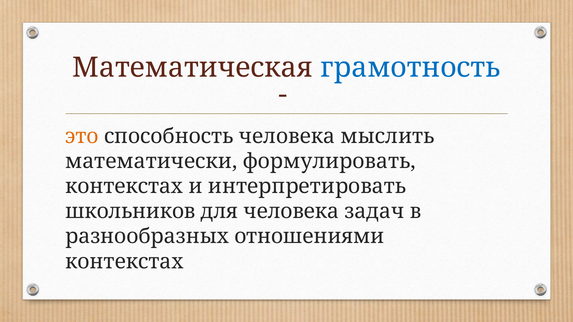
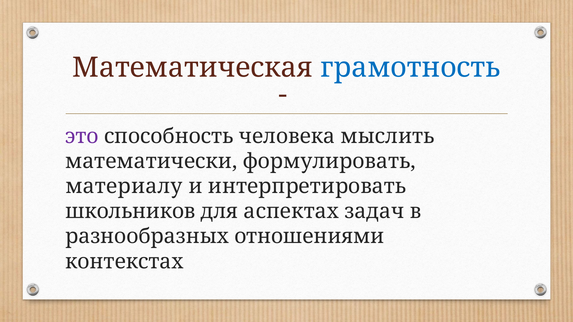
это colour: orange -> purple (82, 136)
контекстах: контекстах -> материалу (124, 186)
для человека: человека -> аспектах (291, 212)
